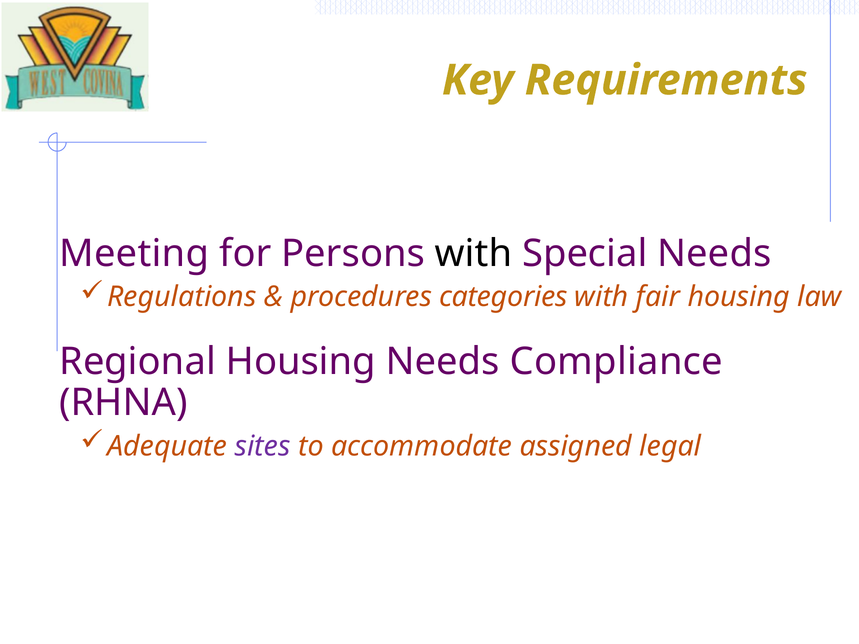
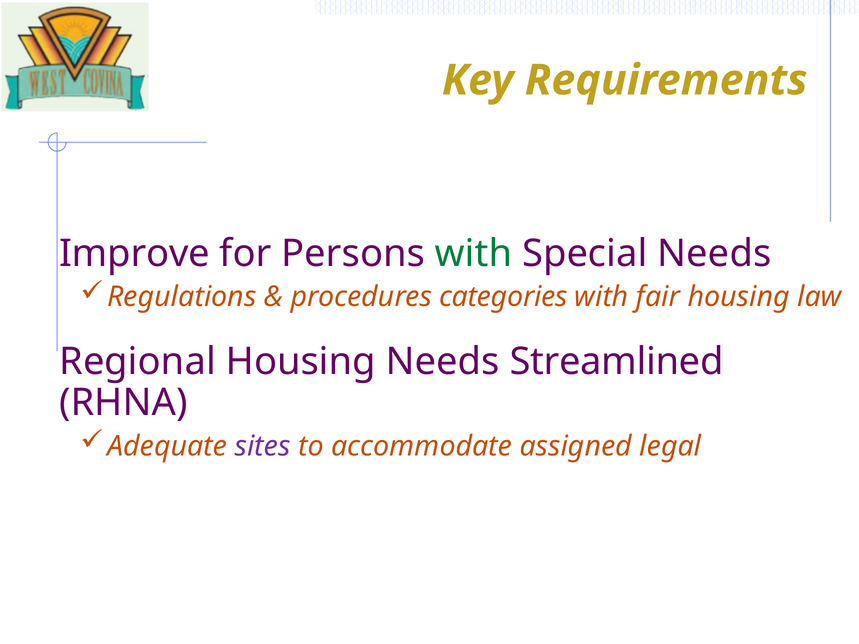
Meeting: Meeting -> Improve (135, 254)
with colour: black -> green (474, 254)
Compliance: Compliance -> Streamlined (617, 362)
